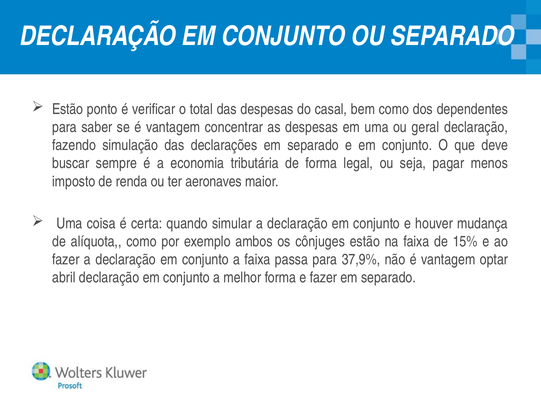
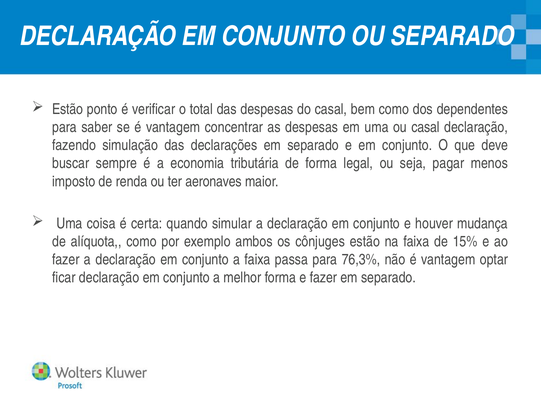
ou geral: geral -> casal (426, 127)
37,9%: 37,9% -> 76,3% (361, 259)
abril: abril -> ficar (64, 277)
